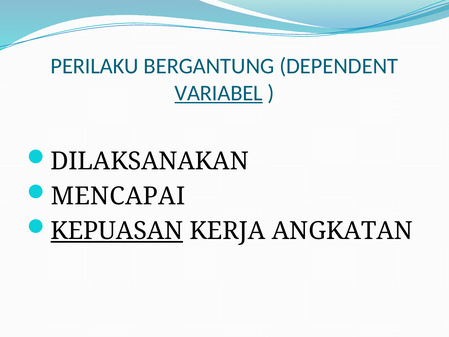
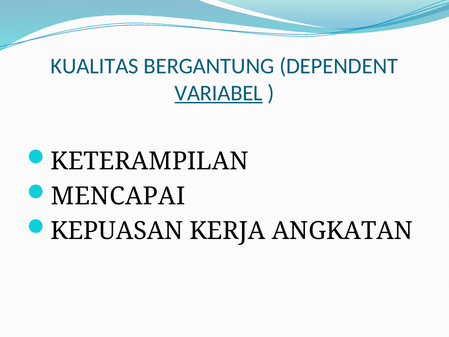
PERILAKU: PERILAKU -> KUALITAS (95, 66)
DILAKSANAKAN: DILAKSANAKAN -> KETERAMPILAN (150, 161)
KEPUASAN underline: present -> none (117, 231)
